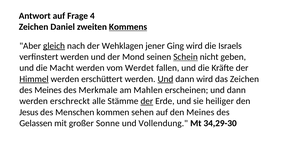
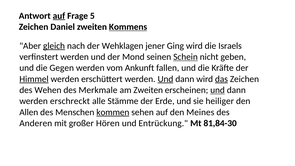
auf underline: none -> present (59, 16)
4: 4 -> 5 (92, 16)
Macht: Macht -> Gegen (62, 68)
Werdet: Werdet -> Ankunft (140, 68)
das underline: none -> present (221, 79)
des Meines: Meines -> Wehen (48, 90)
am Mahlen: Mahlen -> Zweiten (148, 90)
und underline: none -> present (218, 90)
der underline: present -> none (147, 101)
Jesus: Jesus -> Allen (29, 112)
kommen underline: none -> present (113, 112)
Gelassen: Gelassen -> Anderen (36, 123)
Sonne: Sonne -> Hören (108, 123)
Vollendung: Vollendung -> Entrückung (163, 123)
34,29-30: 34,29-30 -> 81,84-30 (220, 123)
